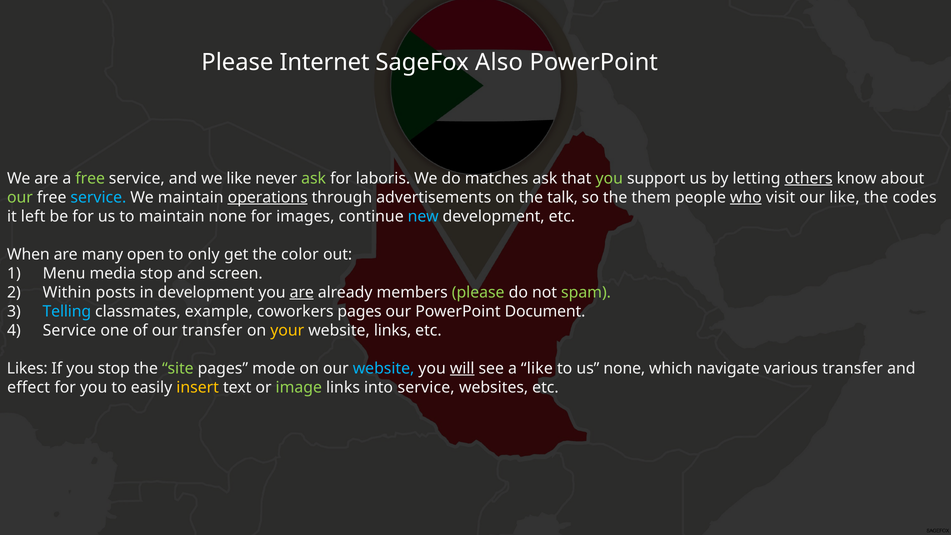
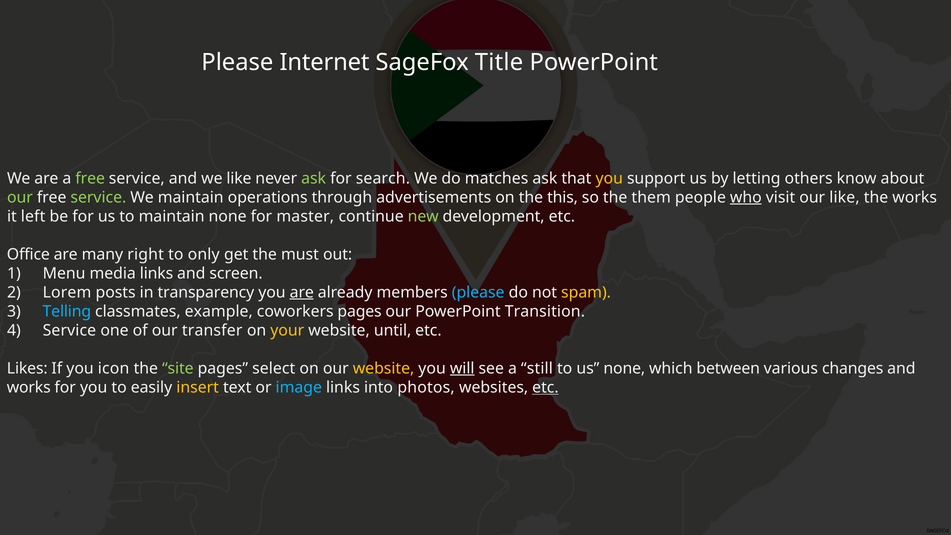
Also: Also -> Title (499, 62)
laboris: laboris -> search (383, 178)
you colour: light green -> yellow (609, 178)
others underline: present -> none (809, 178)
service colour: light blue -> light green (98, 197)
operations underline: present -> none (268, 197)
talk: talk -> this (563, 197)
the codes: codes -> works (915, 197)
images: images -> master (305, 216)
new colour: light blue -> light green (423, 216)
When: When -> Office (28, 254)
open: open -> right (146, 254)
color: color -> must (300, 254)
media stop: stop -> links (157, 273)
Within: Within -> Lorem (67, 292)
in development: development -> transparency (206, 292)
please colour: light green -> light blue (478, 292)
spam colour: light green -> yellow (586, 292)
Document: Document -> Transition (545, 311)
website links: links -> until (393, 330)
you stop: stop -> icon (114, 368)
mode: mode -> select (274, 368)
website colour: light blue -> yellow (384, 368)
a like: like -> still (537, 368)
navigate: navigate -> between (728, 368)
various transfer: transfer -> changes (853, 368)
effect: effect -> works (29, 387)
image colour: light green -> light blue (299, 387)
into service: service -> photos (426, 387)
etc underline: none -> present (545, 387)
